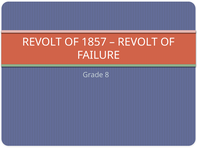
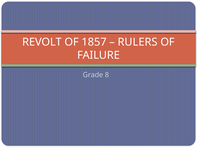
REVOLT: REVOLT -> RULERS (138, 42)
